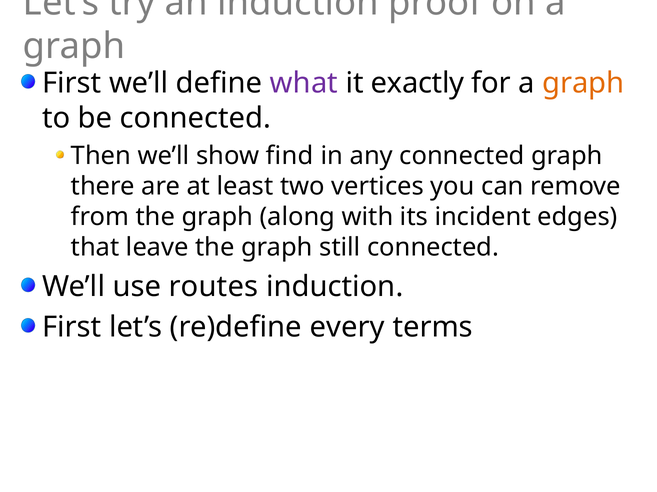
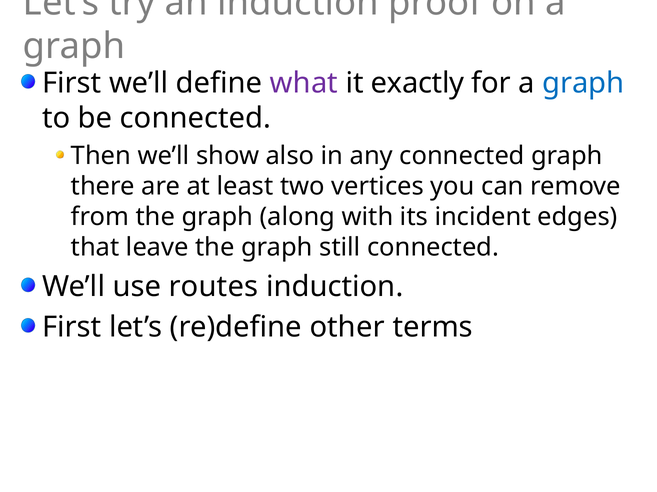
graph colour: orange -> blue (583, 83)
find: find -> also (290, 156)
every: every -> other (347, 328)
